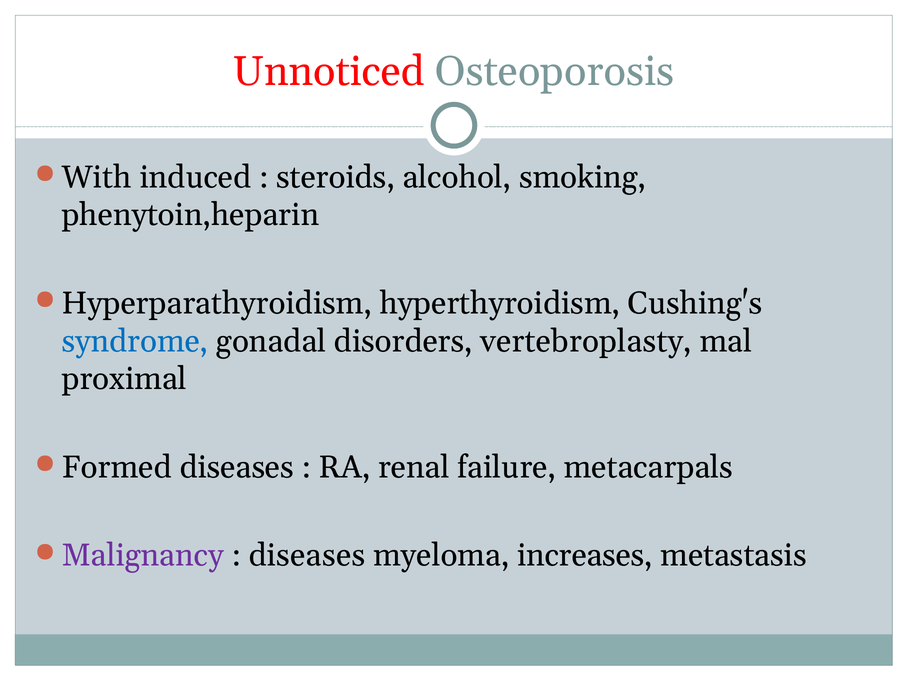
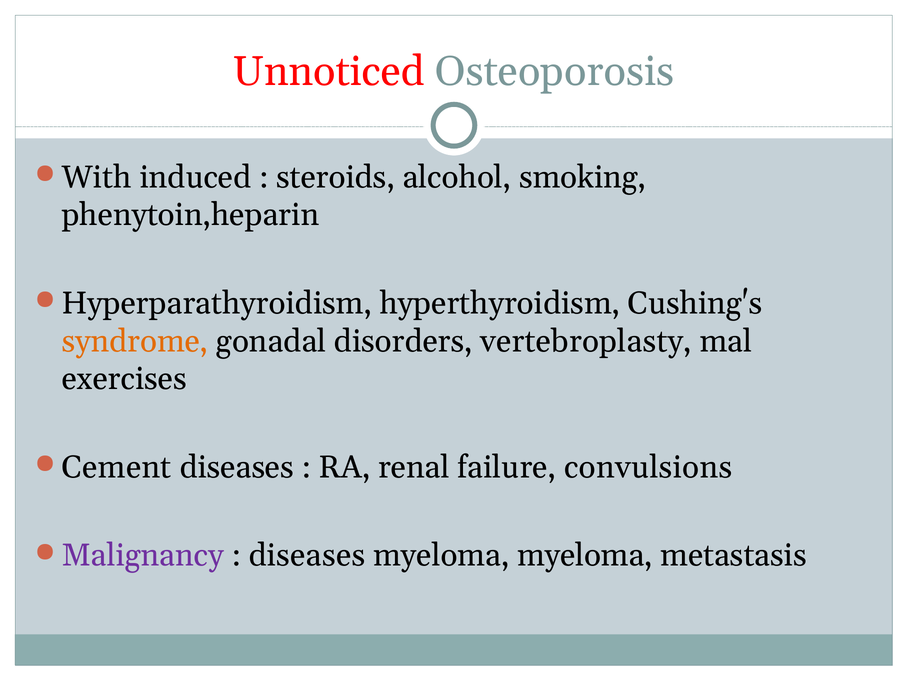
syndrome colour: blue -> orange (135, 341)
proximal: proximal -> exercises (124, 379)
Formed: Formed -> Cement (117, 467)
metacarpals: metacarpals -> convulsions (648, 467)
myeloma increases: increases -> myeloma (585, 555)
